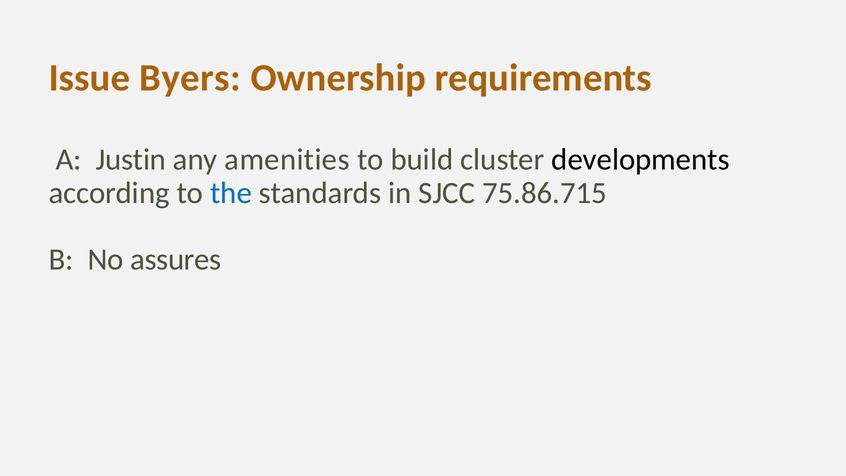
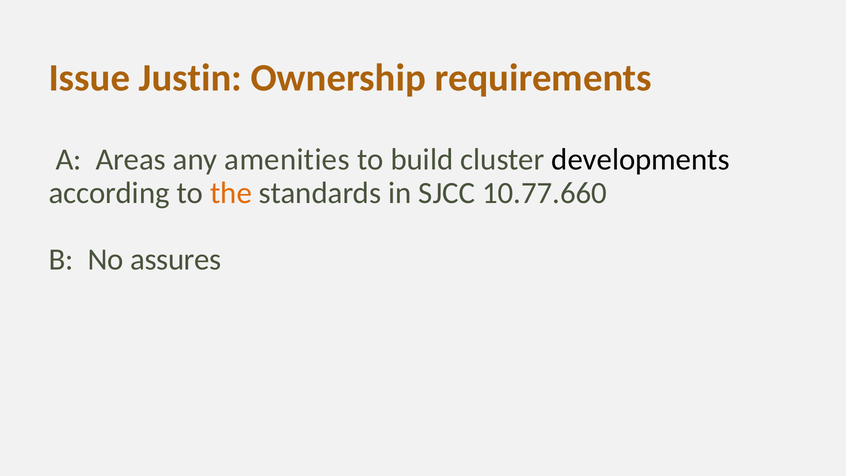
Byers: Byers -> Justin (190, 78)
Justin: Justin -> Areas (131, 160)
the colour: blue -> orange (231, 193)
75.86.715: 75.86.715 -> 10.77.660 (545, 193)
